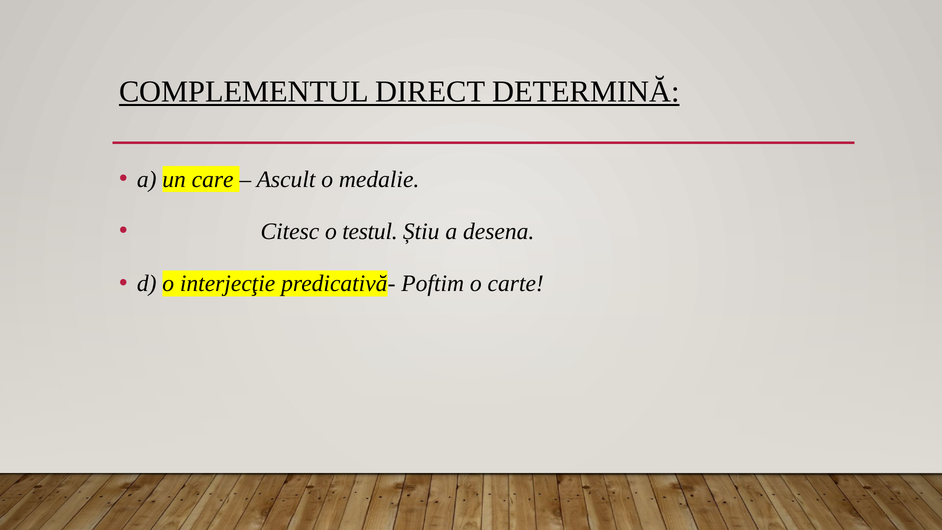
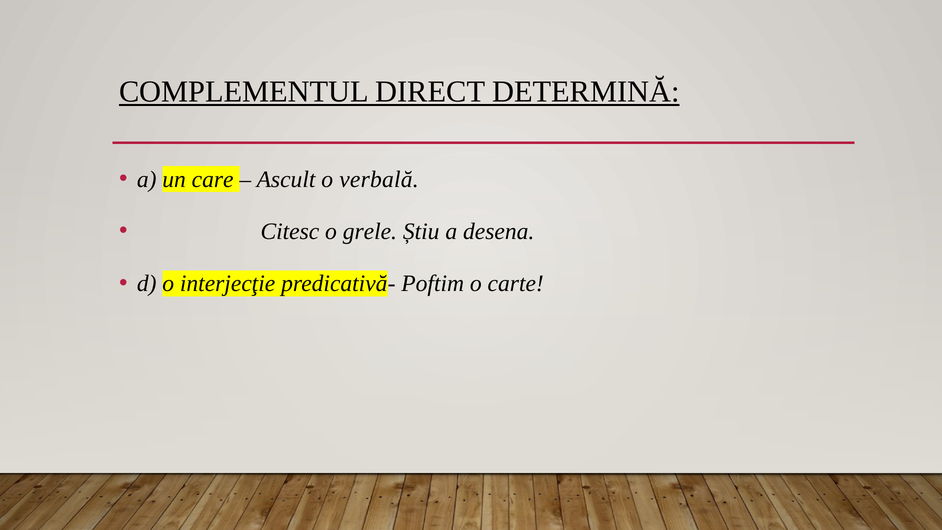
medalie: medalie -> verbală (379, 179)
testul: testul -> grele (370, 231)
